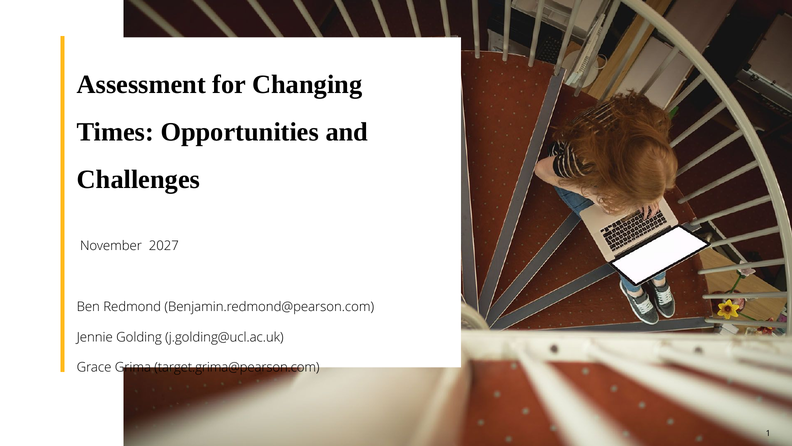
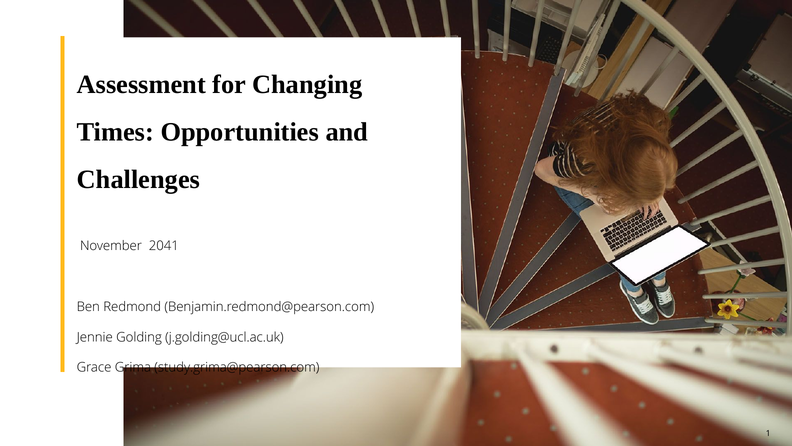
2027: 2027 -> 2041 (164, 246)
target.grima@pearson.com: target.grima@pearson.com -> study.grima@pearson.com (237, 367)
